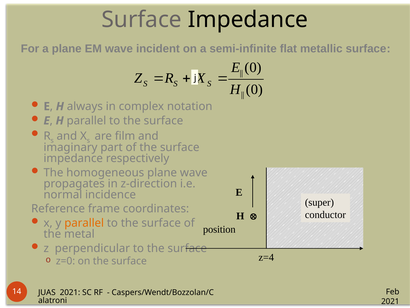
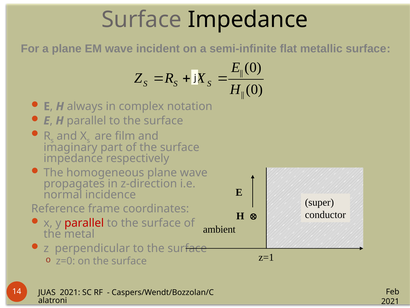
parallel colour: orange -> red (84, 223)
position: position -> ambient (219, 229)
z=4: z=4 -> z=1 (266, 257)
